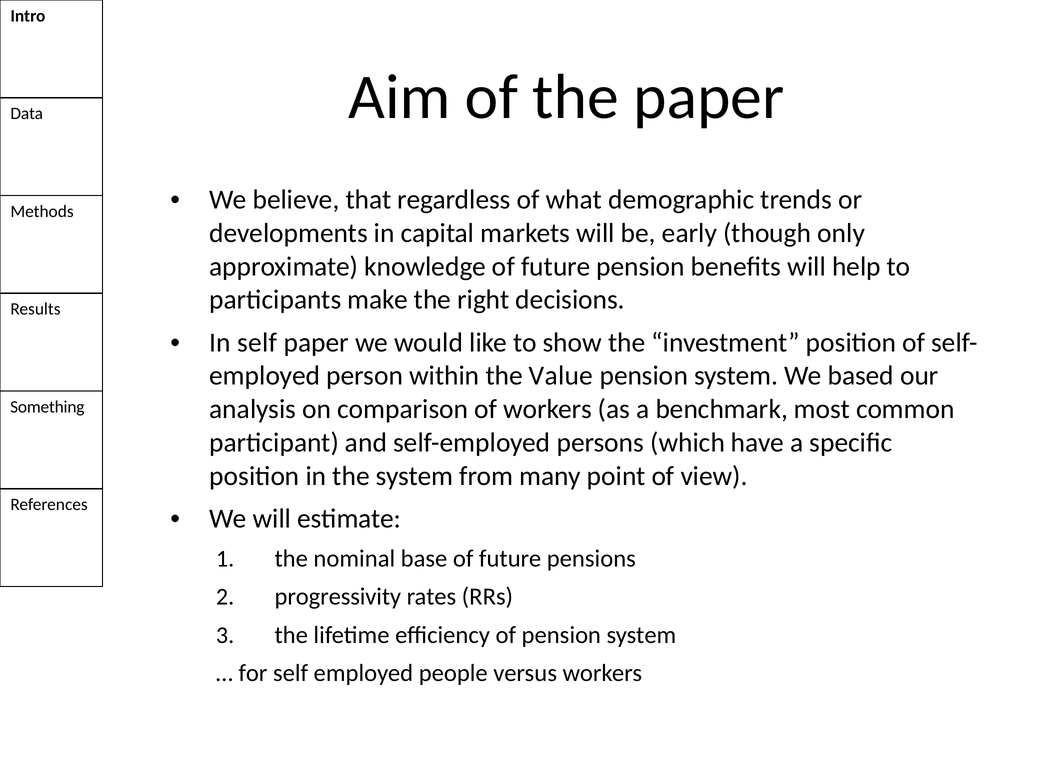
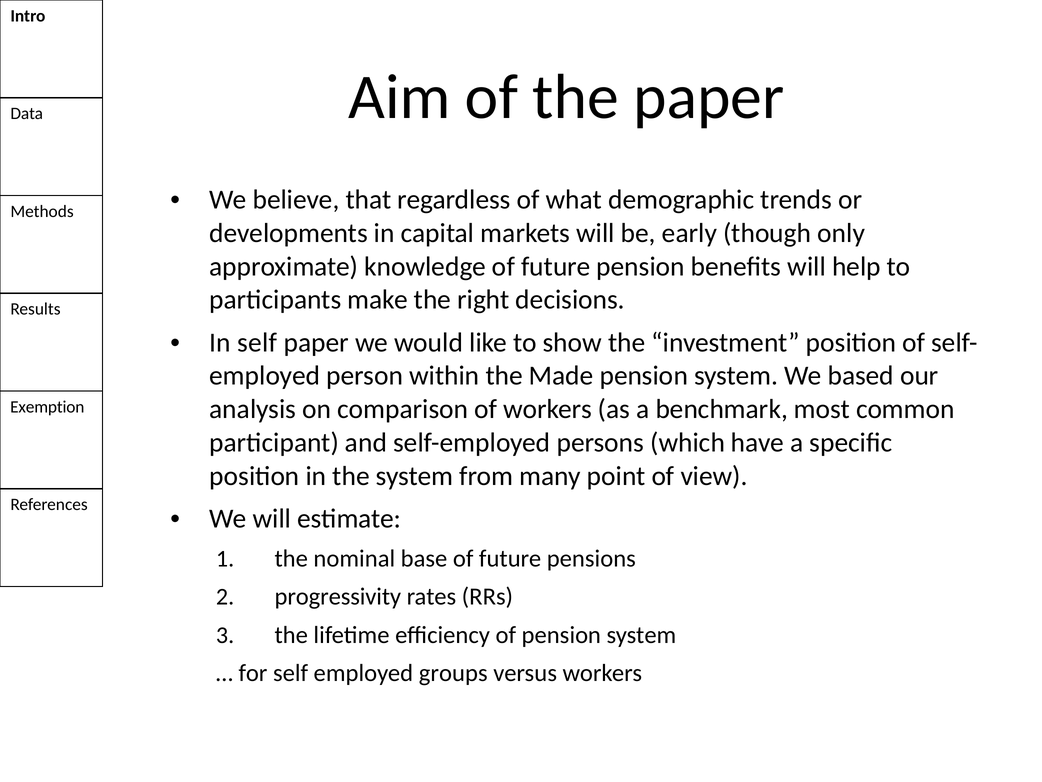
Value: Value -> Made (561, 376)
Something: Something -> Exemption (47, 407)
people: people -> groups (453, 673)
